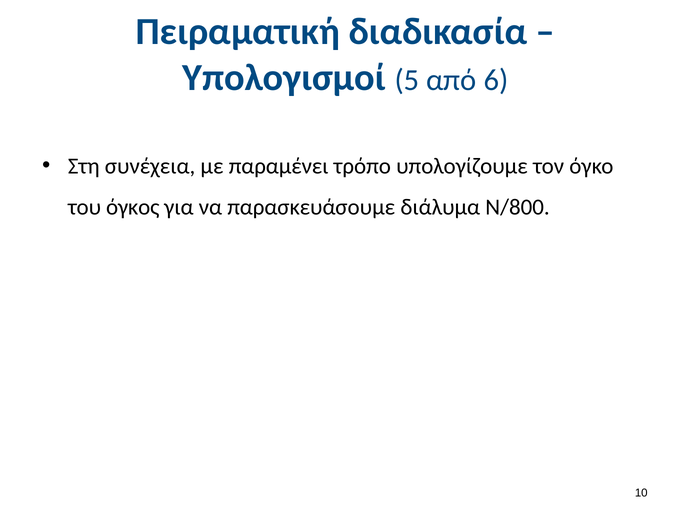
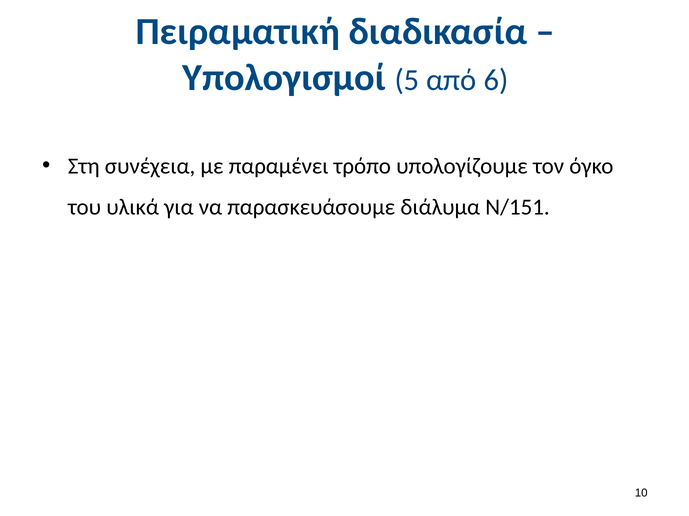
όγκος: όγκος -> υλικά (133, 208)
Ν/800: Ν/800 -> Ν/151 (518, 208)
